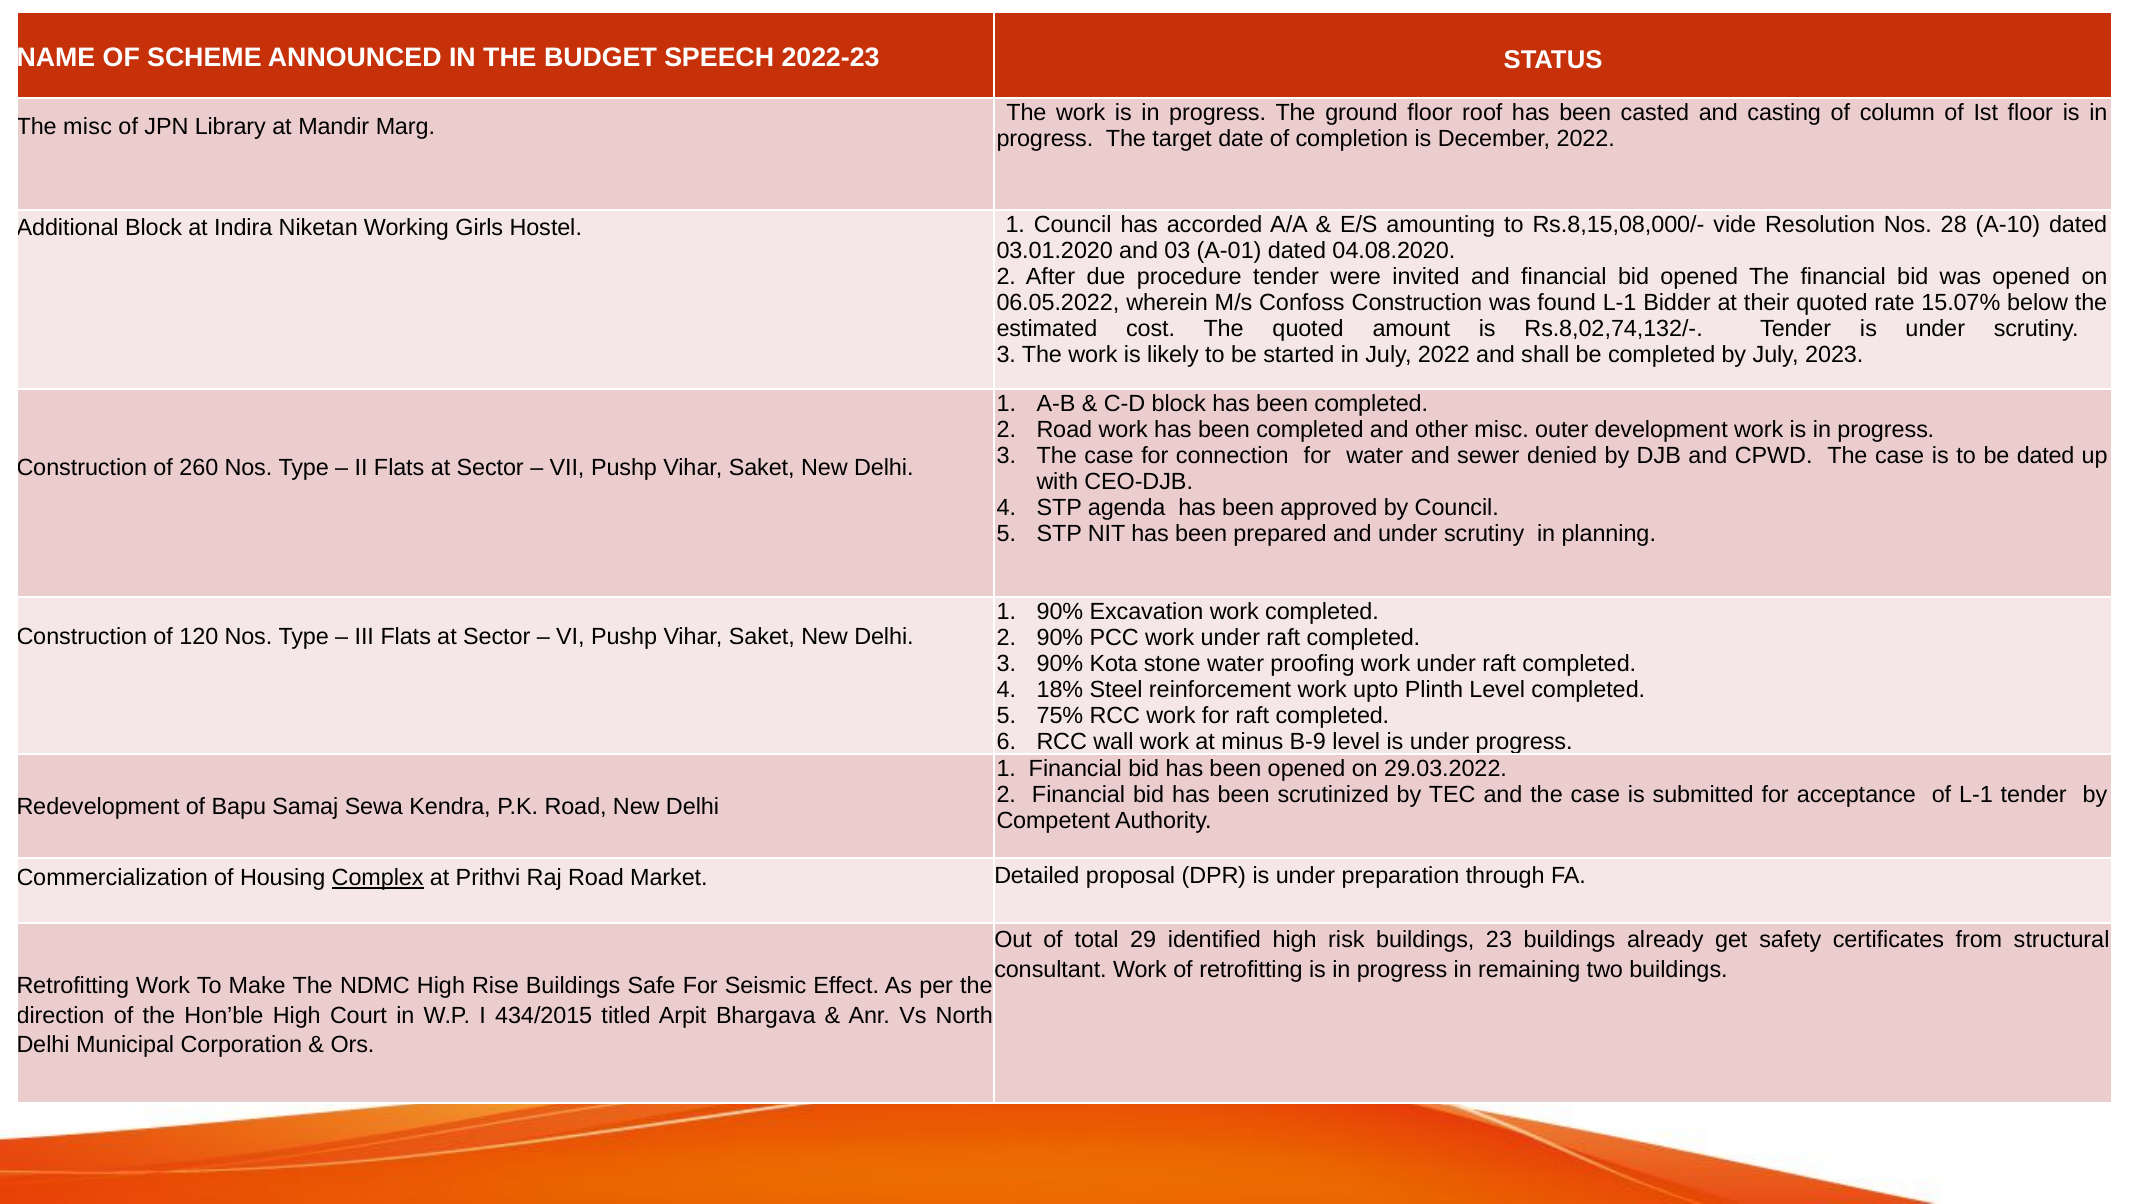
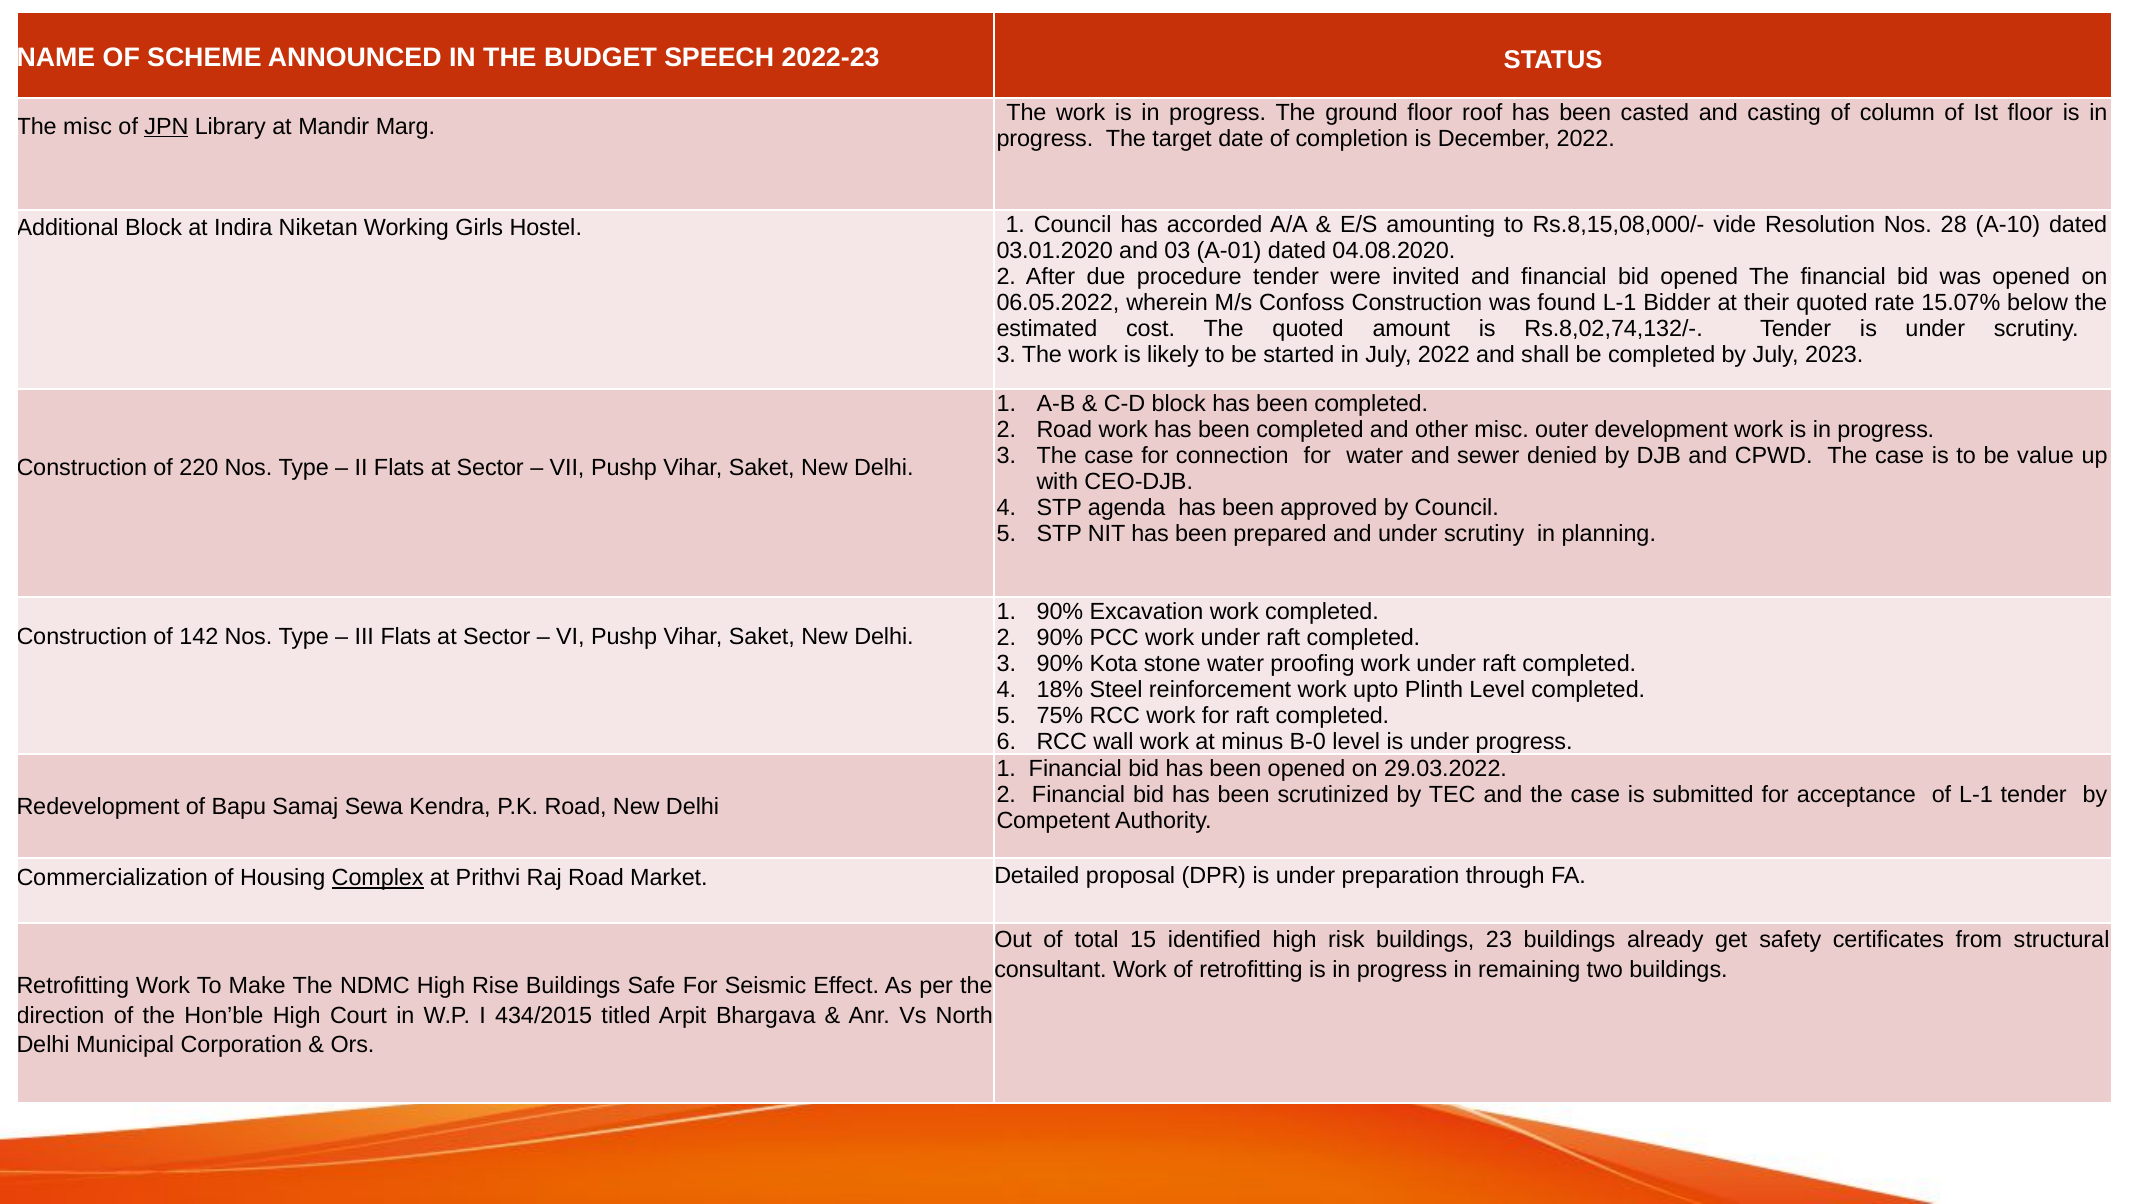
JPN underline: none -> present (166, 127)
be dated: dated -> value (2045, 456)
260: 260 -> 220 (199, 467)
120: 120 -> 142 (199, 637)
B-9: B-9 -> B-0 (1308, 742)
29: 29 -> 15 (1143, 940)
